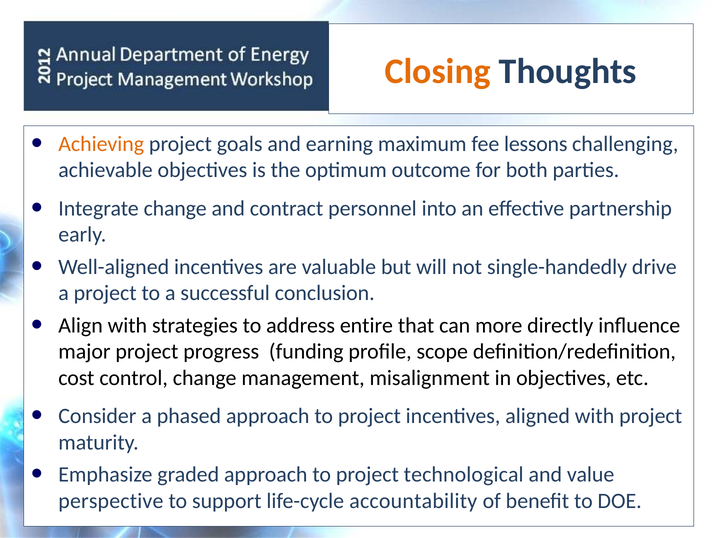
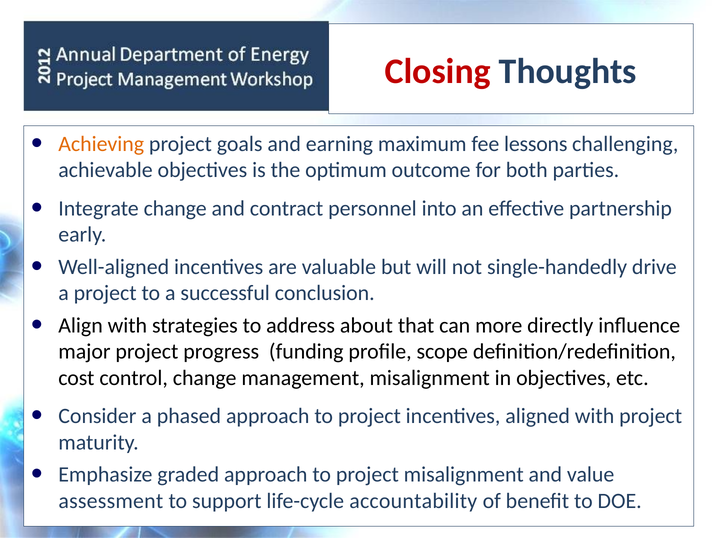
Closing colour: orange -> red (438, 71)
entire: entire -> about (366, 325)
project technological: technological -> misalignment (464, 474)
perspective: perspective -> assessment (111, 501)
